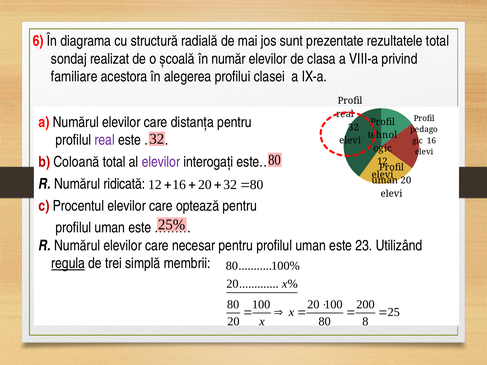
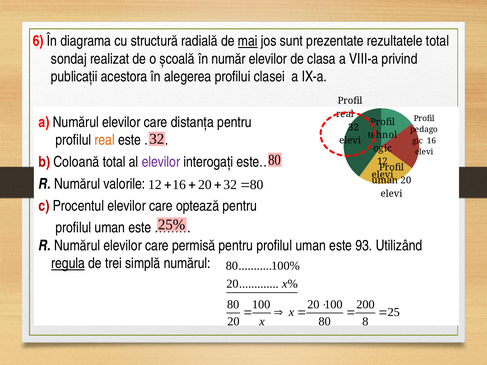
mai underline: none -> present (248, 41)
familiare: familiare -> publicații (74, 77)
real colour: purple -> orange (105, 140)
ridicată: ridicată -> valorile (124, 184)
necesar: necesar -> permisă (194, 246)
23: 23 -> 93 (364, 246)
simplă membrii: membrii -> numărul (187, 264)
